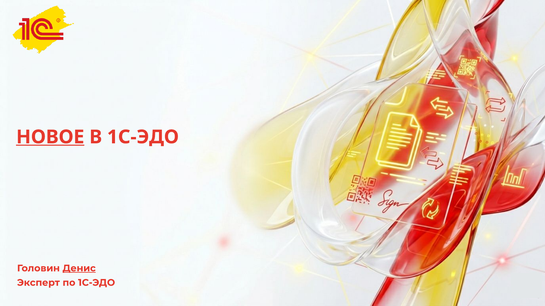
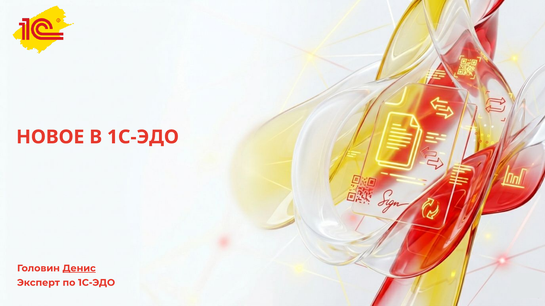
НОВОЕ underline: present -> none (50, 137)
